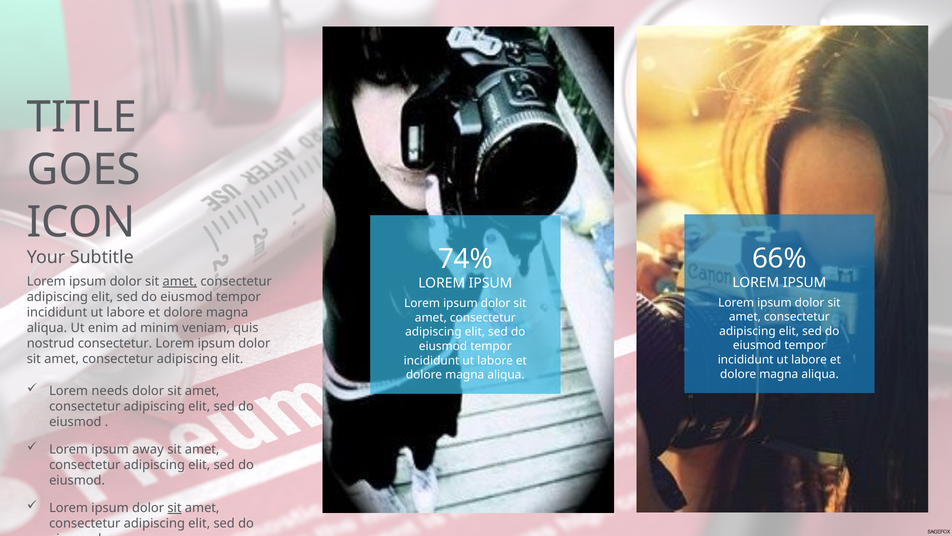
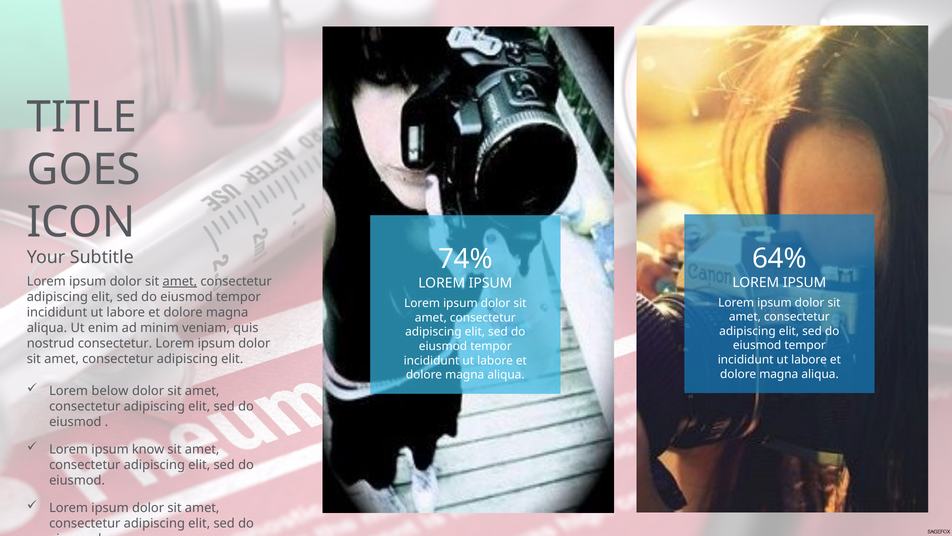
66%: 66% -> 64% (779, 258)
needs: needs -> below (110, 391)
away: away -> know (148, 449)
sit underline: present -> none (174, 508)
